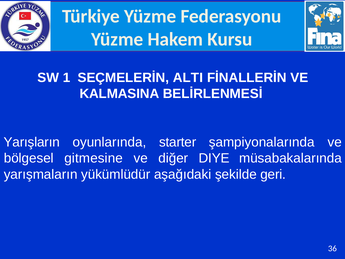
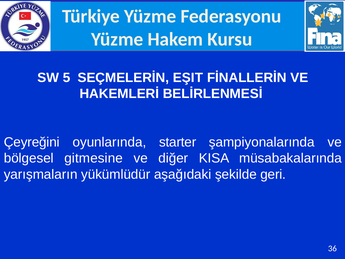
1: 1 -> 5 (66, 78)
ALTI: ALTI -> EŞIT (188, 78)
KALMASINA: KALMASINA -> HAKEMLERİ (119, 94)
Yarışların: Yarışların -> Çeyreğini (32, 142)
DIYE: DIYE -> KISA (214, 158)
